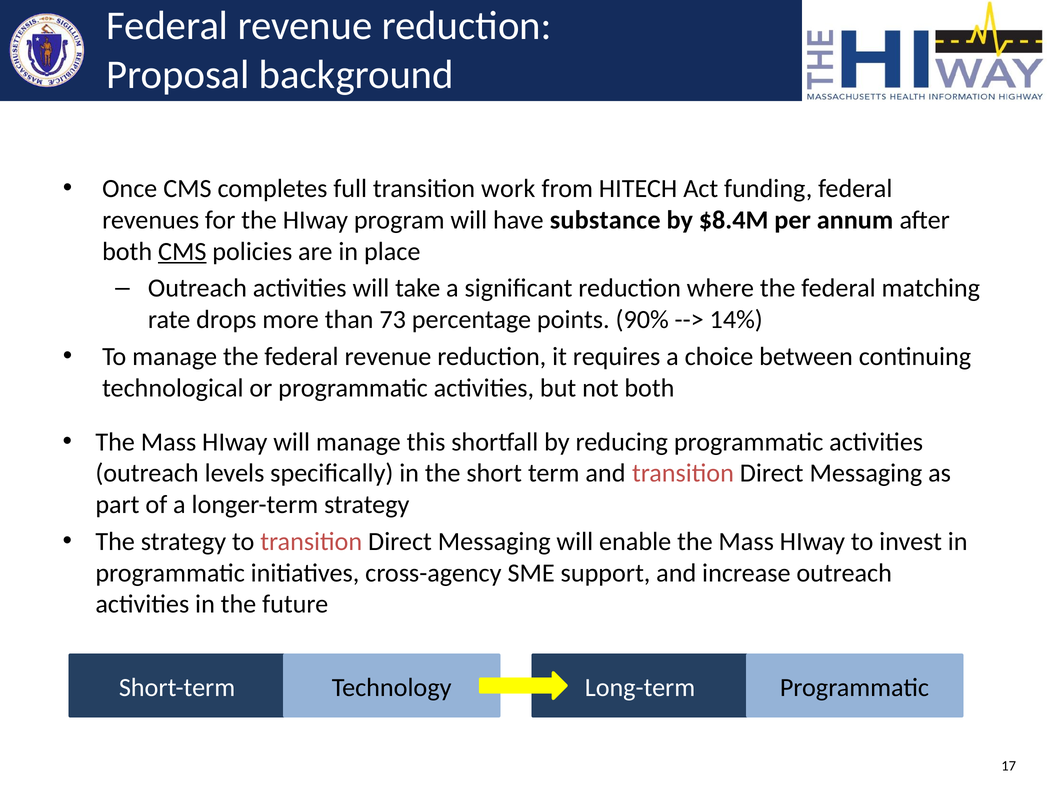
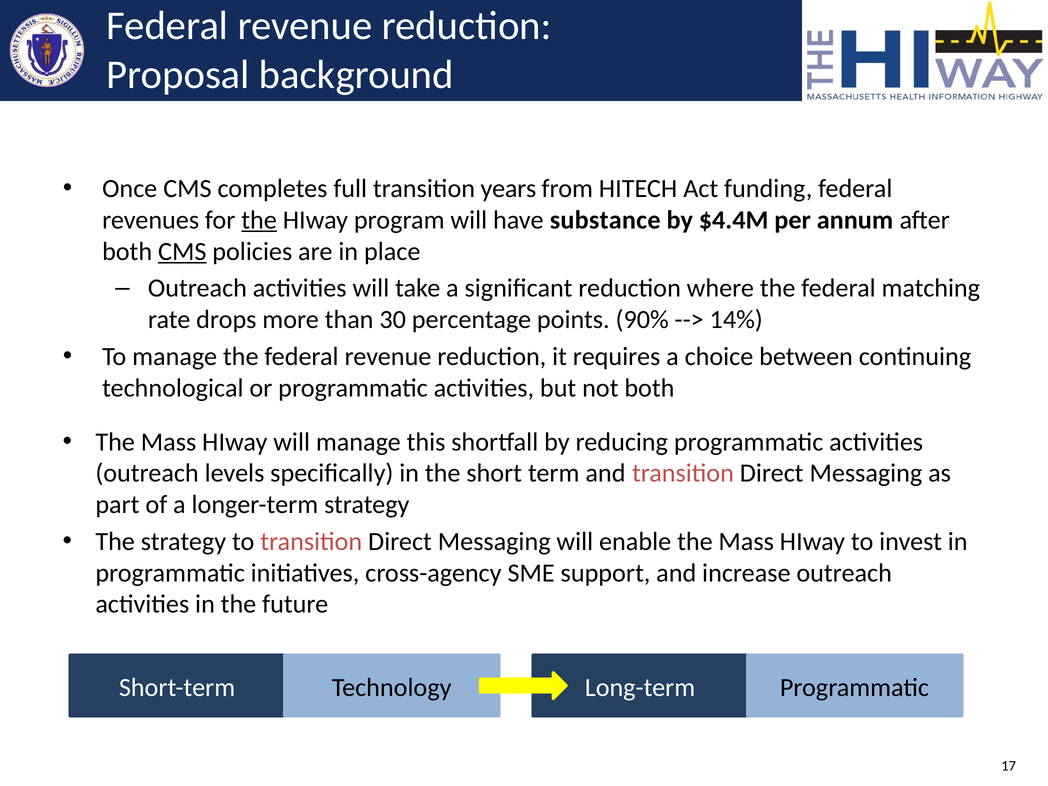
work: work -> years (508, 189)
the underline: none -> present (259, 220)
$8.4M: $8.4M -> $4.4M (734, 220)
73: 73 -> 30 (393, 320)
